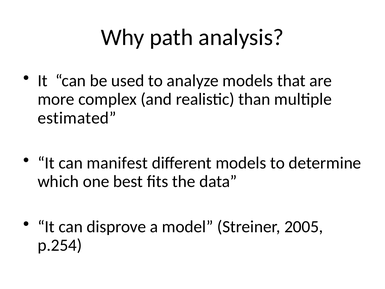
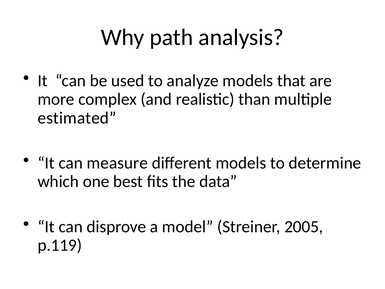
manifest: manifest -> measure (117, 163)
p.254: p.254 -> p.119 (60, 245)
